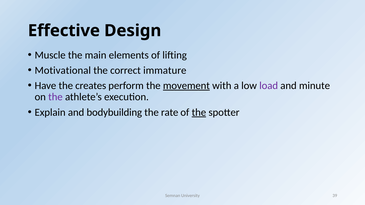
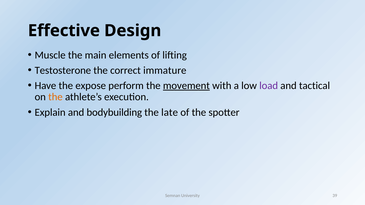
Motivational: Motivational -> Testosterone (63, 70)
creates: creates -> expose (91, 86)
minute: minute -> tactical (315, 86)
the colour: purple -> orange (55, 97)
rate: rate -> late (170, 112)
the underline: present -> none (199, 112)
